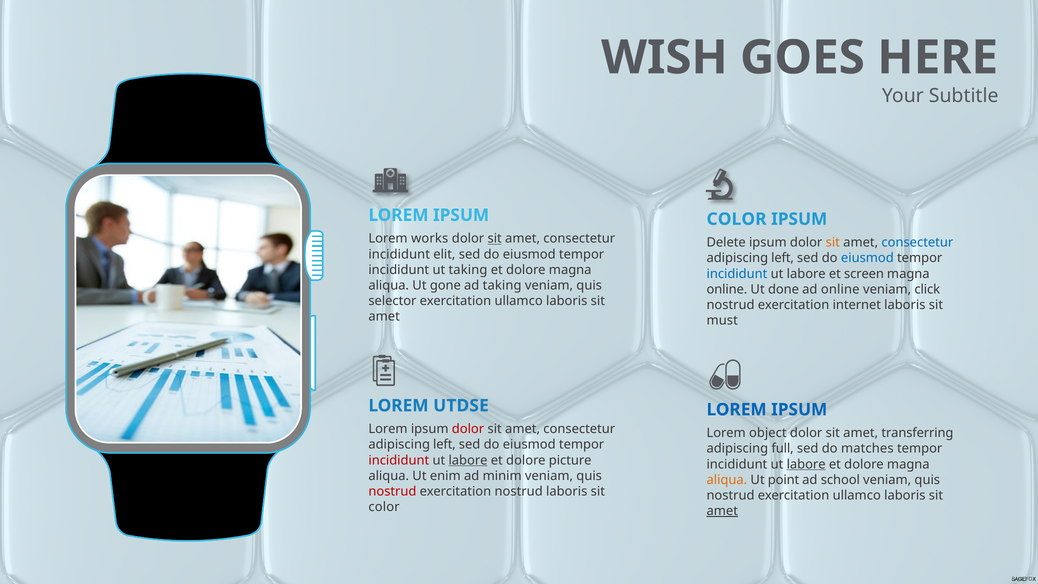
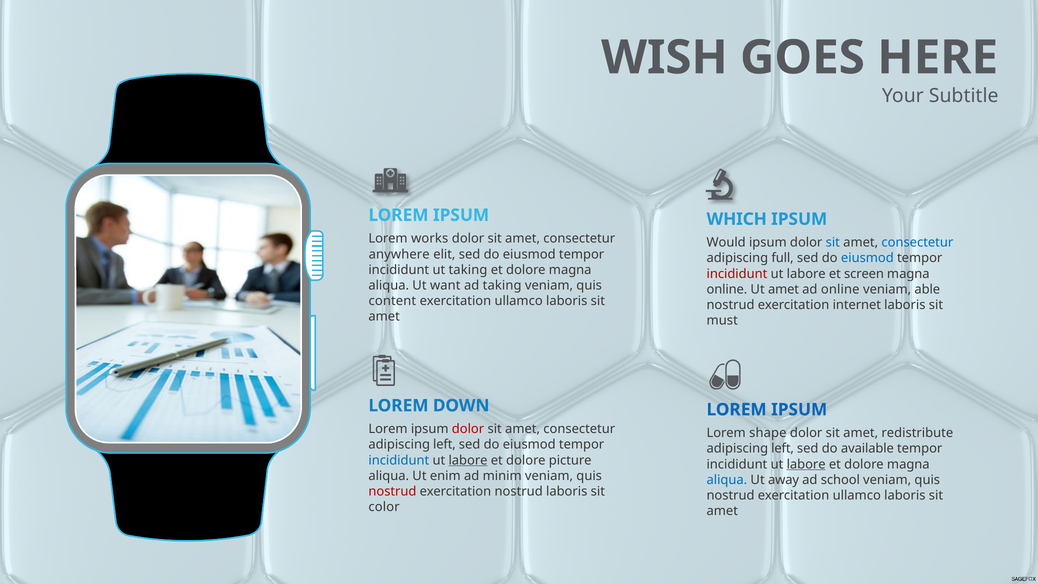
COLOR: COLOR -> WHICH (737, 219)
sit underline: present -> none (495, 239)
Delete: Delete -> Would (726, 243)
sit colour: orange -> blue (833, 243)
incididunt: incididunt -> anywhere (399, 254)
left: left -> full (783, 258)
incididunt colour: blue -> red (737, 274)
gone: gone -> want (445, 285)
Ut done: done -> amet (784, 289)
click: click -> able (927, 289)
selector: selector -> content (392, 301)
UTDSE: UTDSE -> DOWN (461, 406)
object: object -> shape (768, 433)
transferring: transferring -> redistribute (917, 433)
full: full -> left (783, 449)
matches: matches -> available (867, 449)
incididunt colour: red -> blue (399, 460)
aliqua colour: orange -> blue (727, 480)
point: point -> away (784, 480)
amet underline: present -> none (722, 511)
